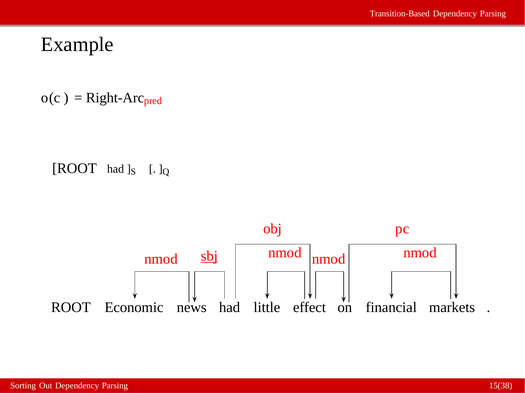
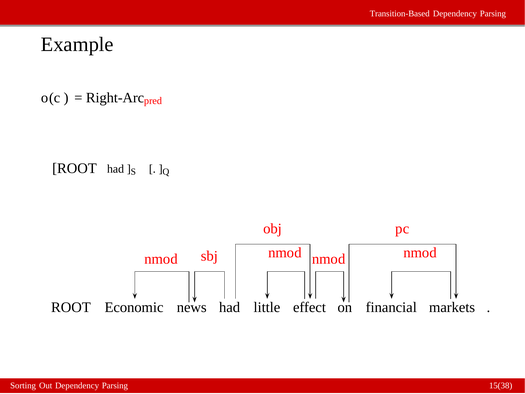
sbj underline: present -> none (209, 256)
